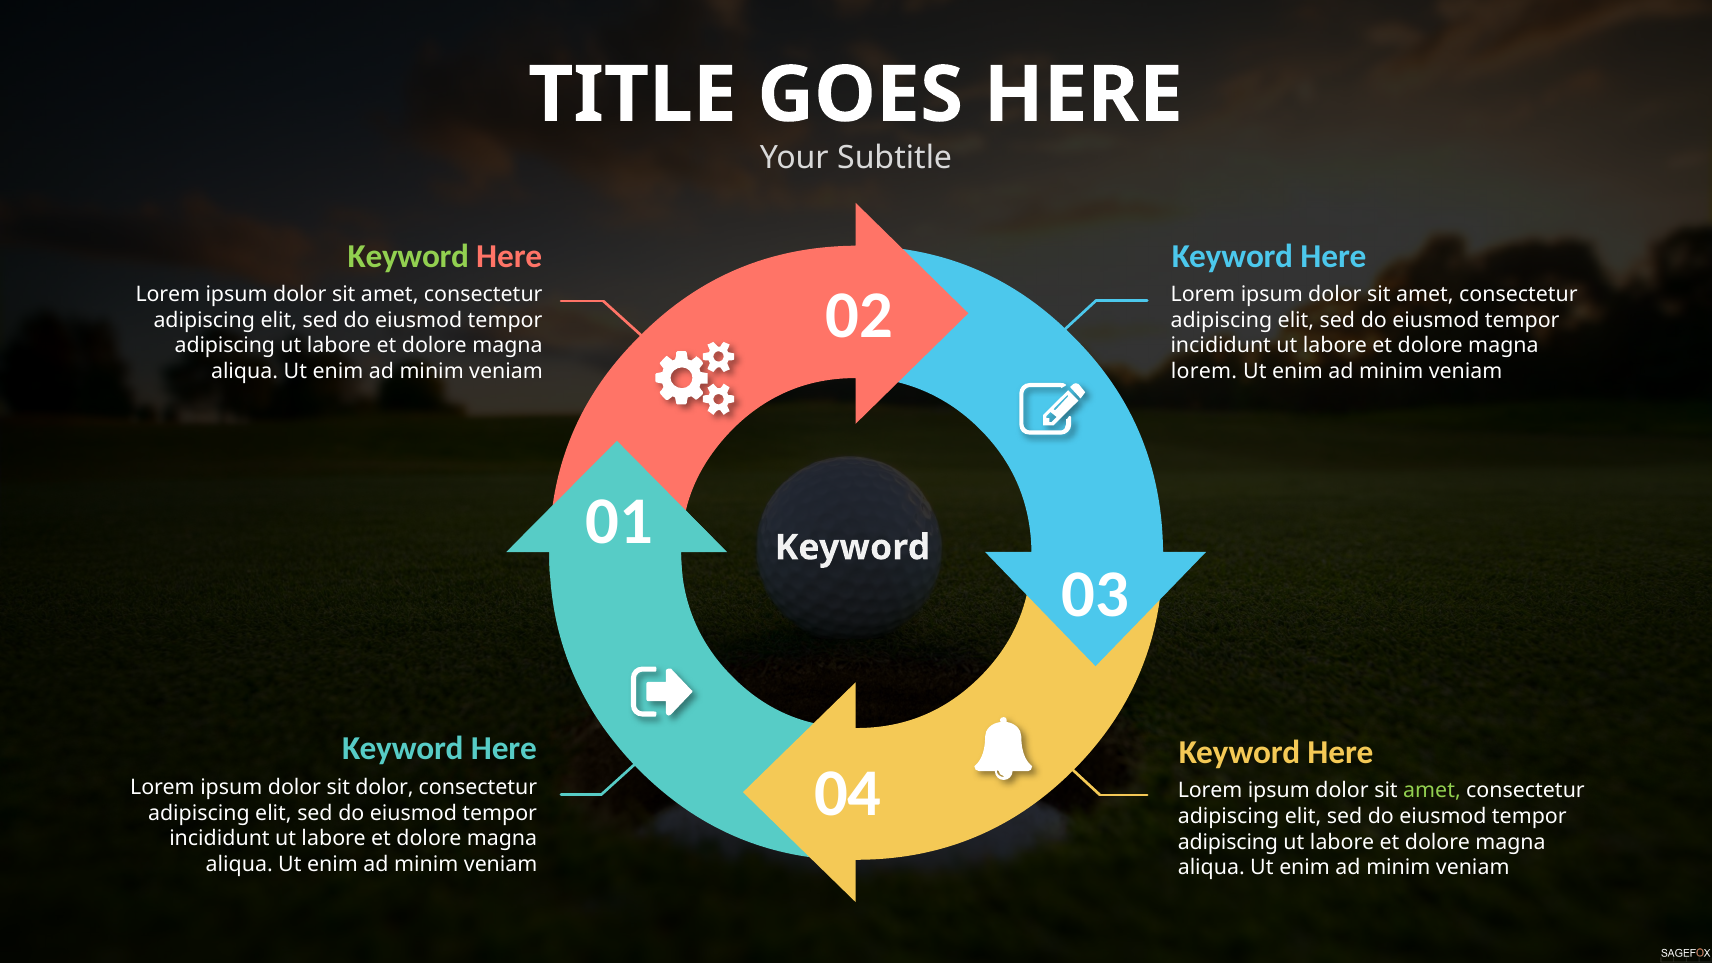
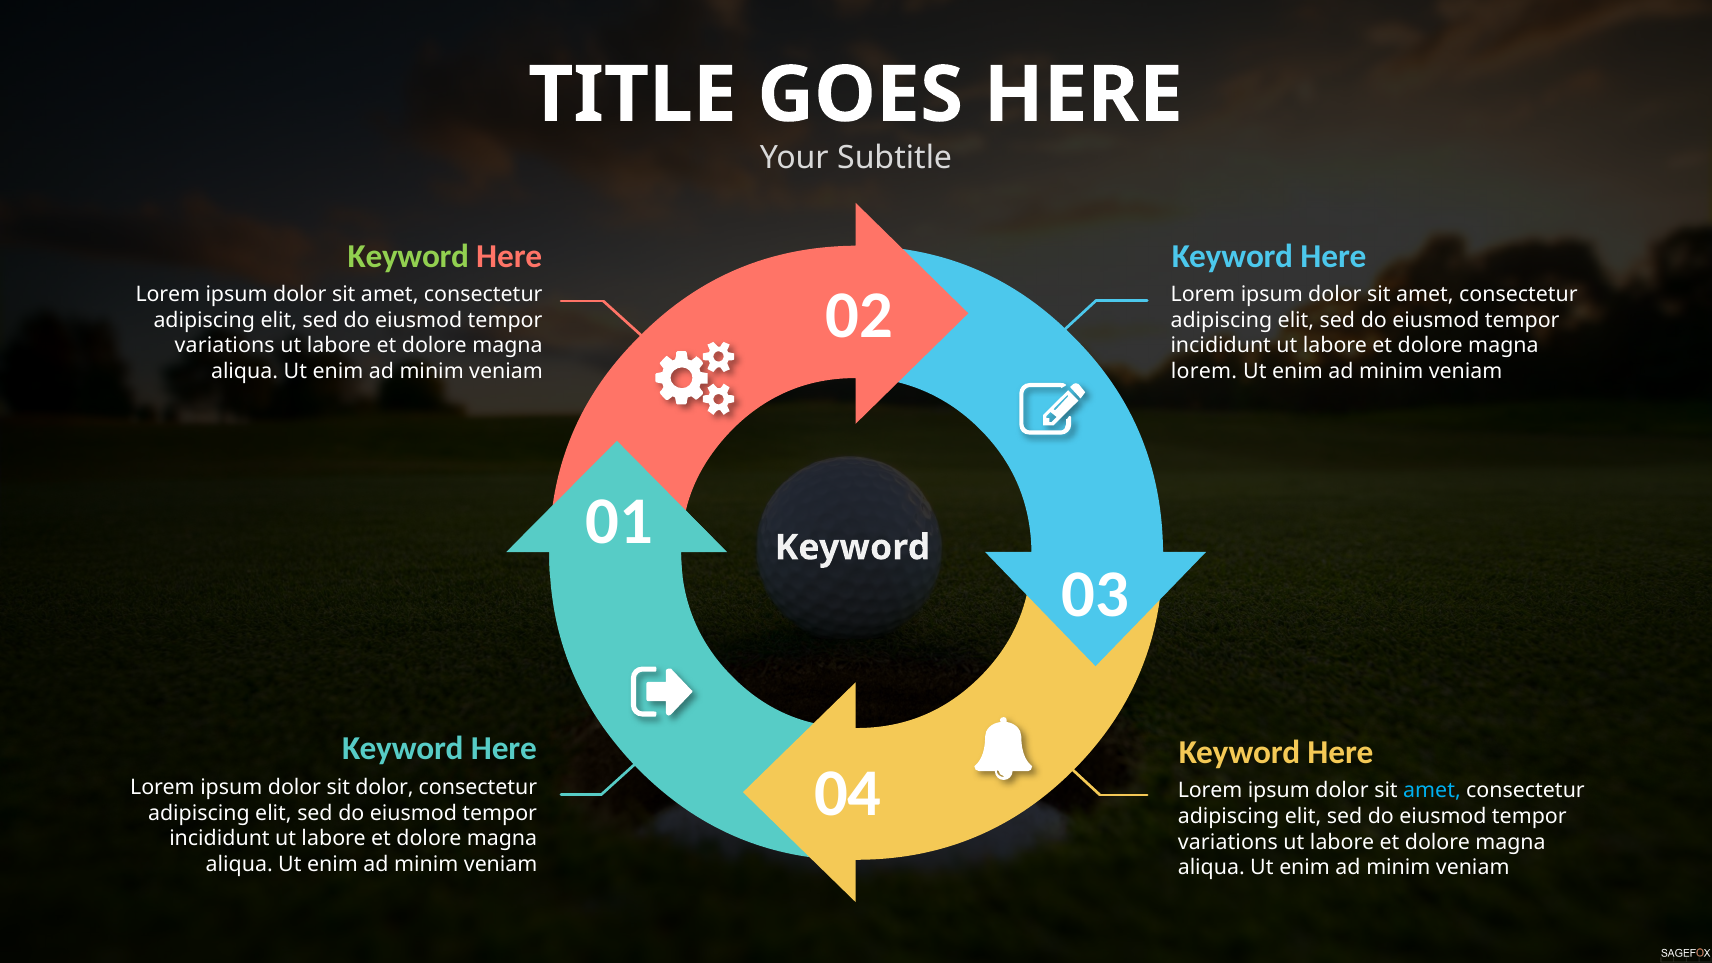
adipiscing: adipiscing -> variations (225, 346)
amet colour: light green -> light blue (1432, 791)
adipiscing: adipiscing -> variations (1228, 842)
